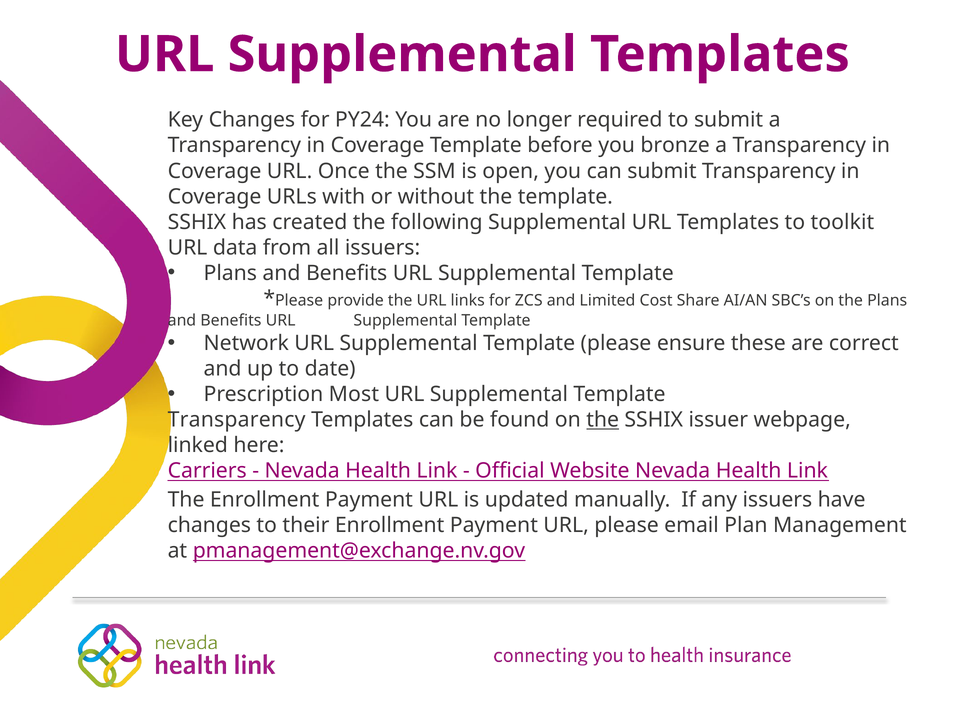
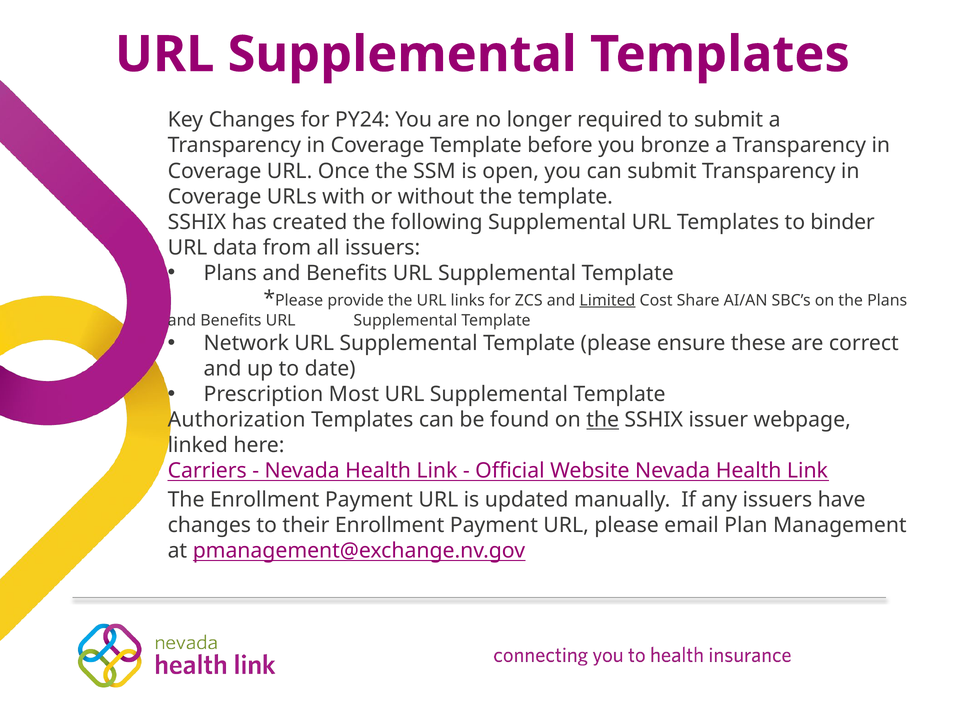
toolkit: toolkit -> binder (843, 222)
Limited underline: none -> present (607, 300)
Transparency: Transparency -> Authorization (237, 420)
